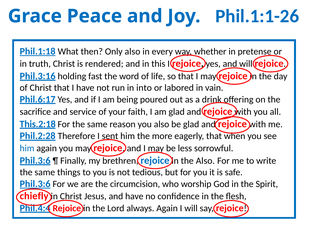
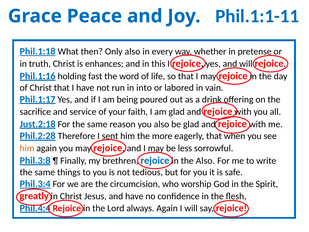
Phil.1:1-26: Phil.1:1-26 -> Phil.1:1-11 (257, 16)
rendered: rendered -> enhances (104, 64)
Phil.3:16: Phil.3:16 -> Phil.1:16 (38, 76)
Phil.6:17: Phil.6:17 -> Phil.1:17 (38, 99)
This.2:18: This.2:18 -> Just.2:18 (38, 124)
him colour: blue -> orange (27, 148)
Phil.3:6: Phil.3:6 -> Phil.3:8 (35, 160)
Phil.3:6: Phil.3:6 -> Phil.3:4 (35, 184)
chiefly: chiefly -> greatly (34, 196)
